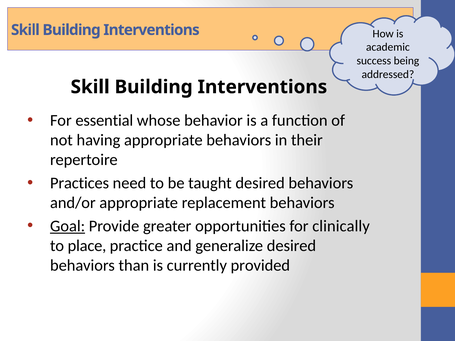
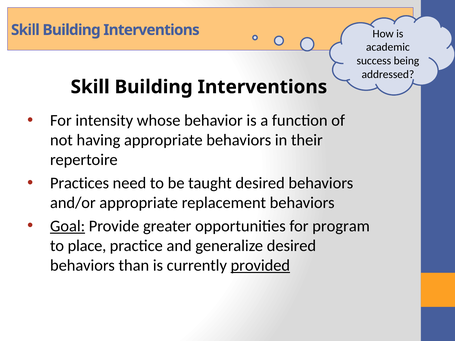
essential: essential -> intensity (104, 121)
clinically: clinically -> program (341, 226)
provided underline: none -> present (260, 266)
